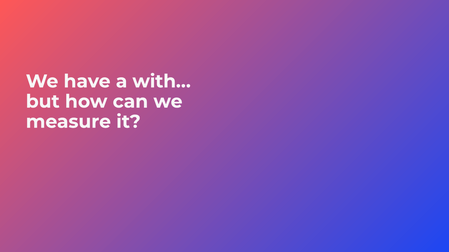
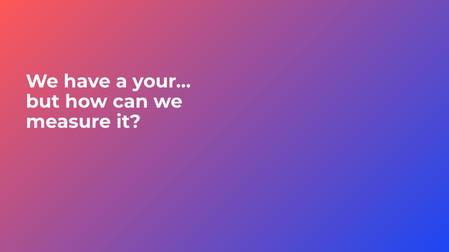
with…: with… -> your… (162, 82)
